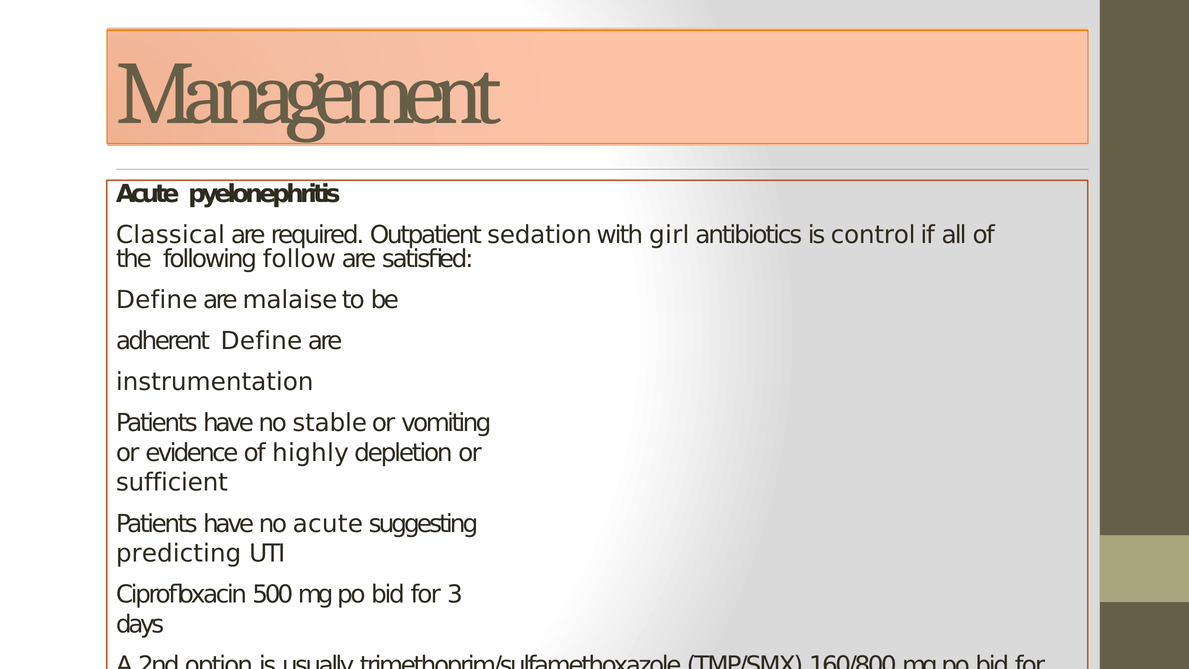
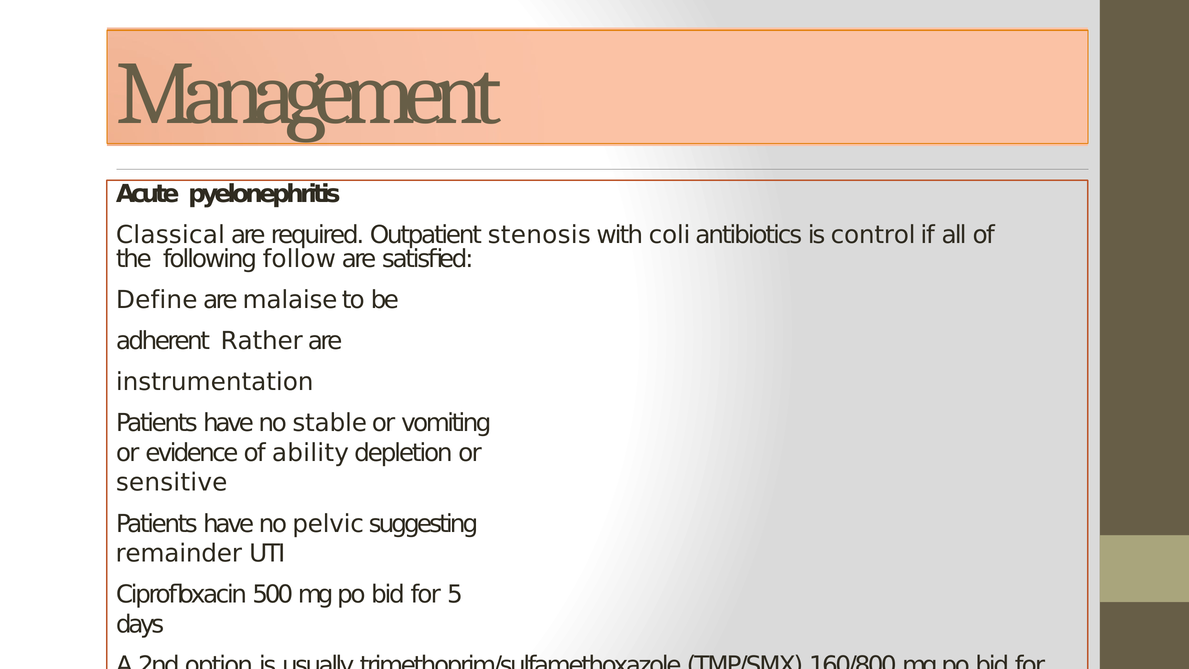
sedation: sedation -> stenosis (539, 235)
girl: girl -> coli (670, 235)
adherent Define: Define -> Rather (262, 341)
highly: highly -> ability (310, 453)
sufficient: sufficient -> sensitive (172, 483)
no acute: acute -> pelvic (328, 524)
predicting: predicting -> remainder (179, 553)
3: 3 -> 5 (455, 595)
